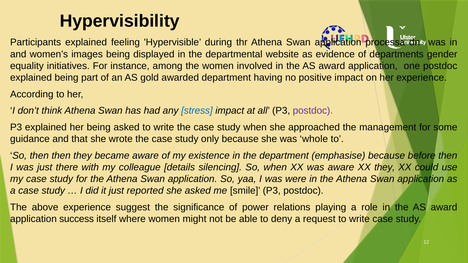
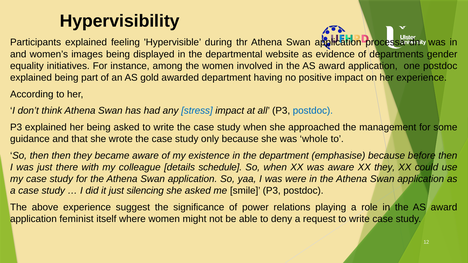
postdoc colour: purple -> blue (313, 111)
silencing: silencing -> schedule (220, 167)
reported: reported -> silencing (145, 191)
success: success -> feminist (77, 219)
